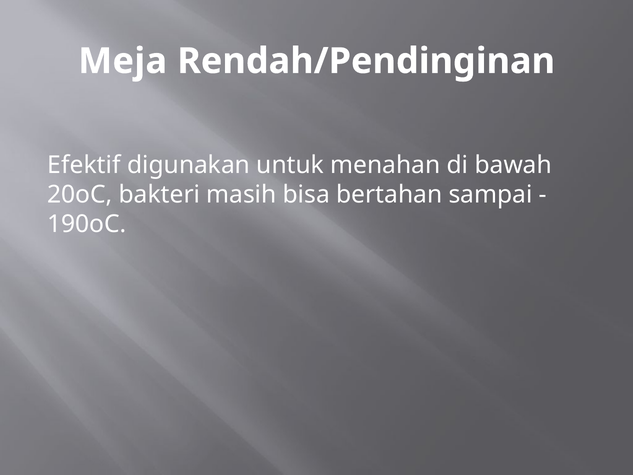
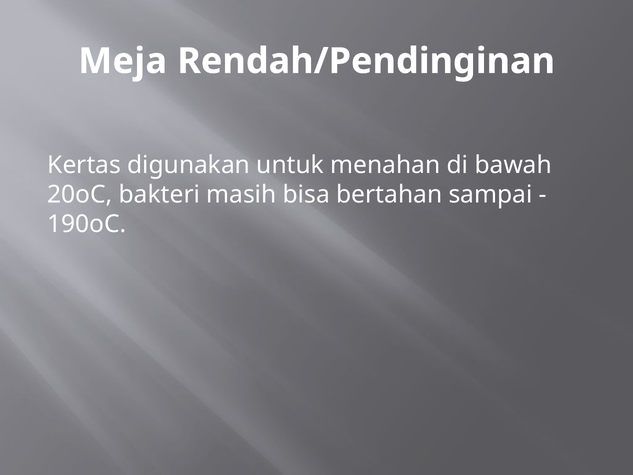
Efektif: Efektif -> Kertas (84, 165)
